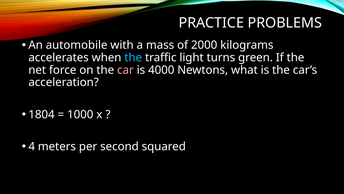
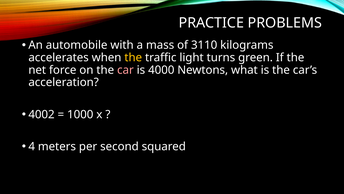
2000: 2000 -> 3110 (204, 45)
the colour: light blue -> yellow (133, 57)
1804: 1804 -> 4002 (41, 114)
